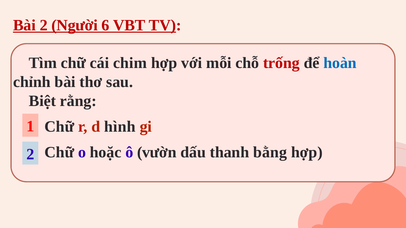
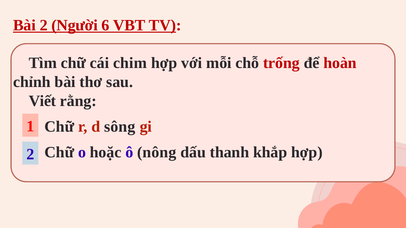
hoàn colour: blue -> red (340, 63)
Biệt: Biệt -> Viết (42, 101)
hình: hình -> sông (120, 127)
vườn: vườn -> nông (157, 153)
bằng: bằng -> khắp (270, 153)
